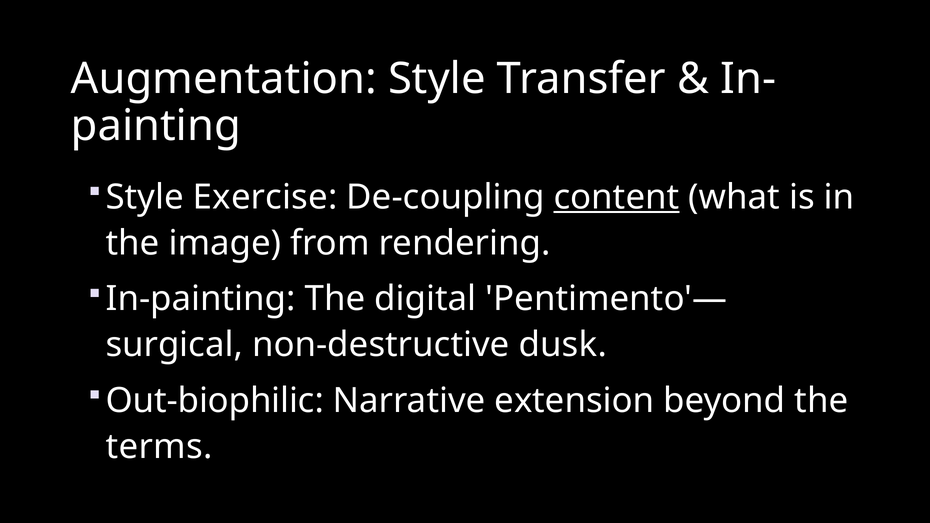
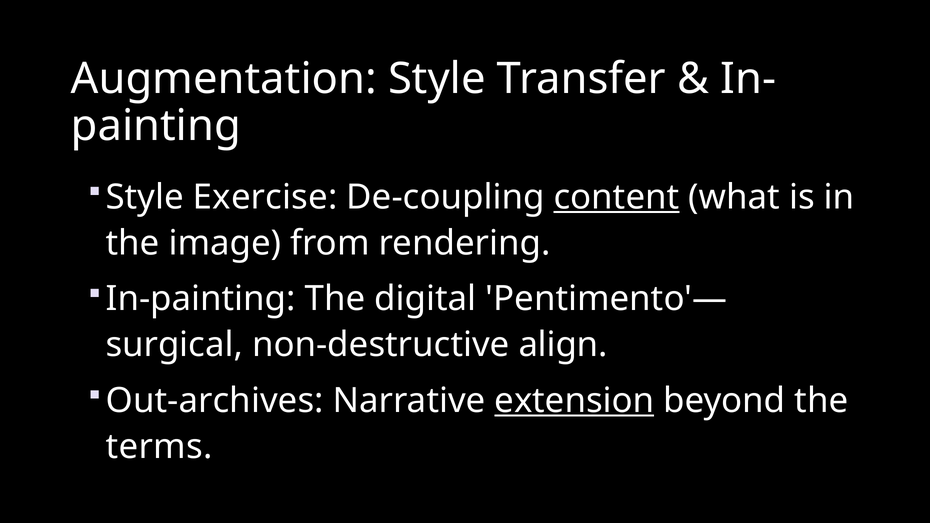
dusk: dusk -> align (563, 345)
Out-biophilic: Out-biophilic -> Out-archives (215, 401)
extension underline: none -> present (574, 401)
